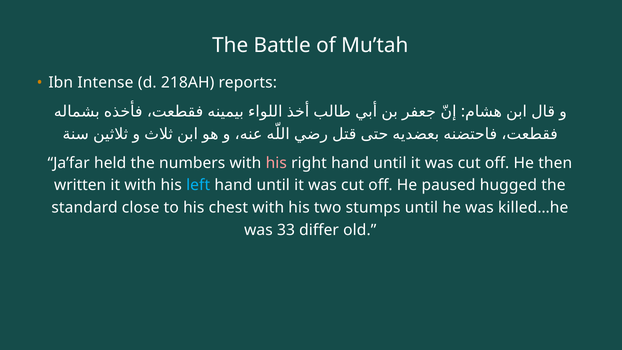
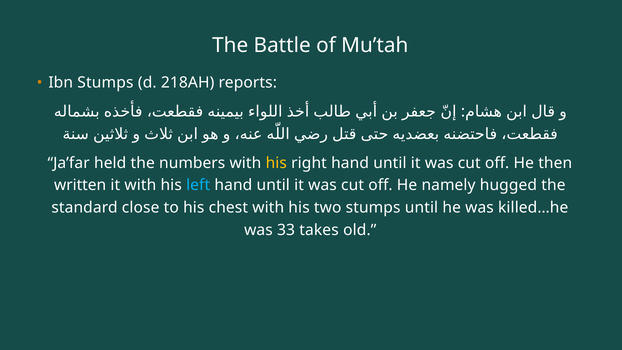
Ibn Intense: Intense -> Stumps (105, 83)
his colour: pink -> yellow (276, 163)
paused: paused -> namely (448, 185)
differ: differ -> takes (319, 230)
